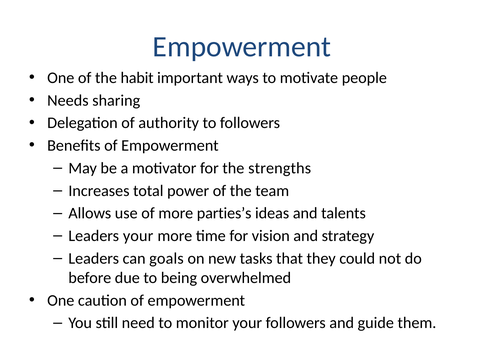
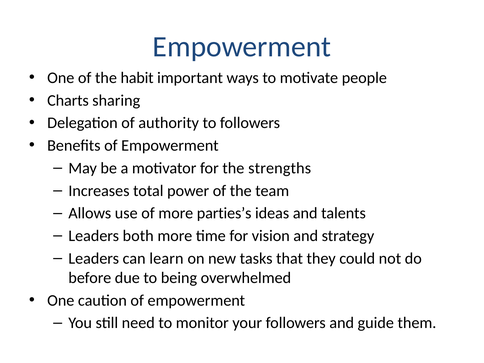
Needs: Needs -> Charts (68, 100)
Leaders your: your -> both (138, 236)
goals: goals -> learn (166, 258)
